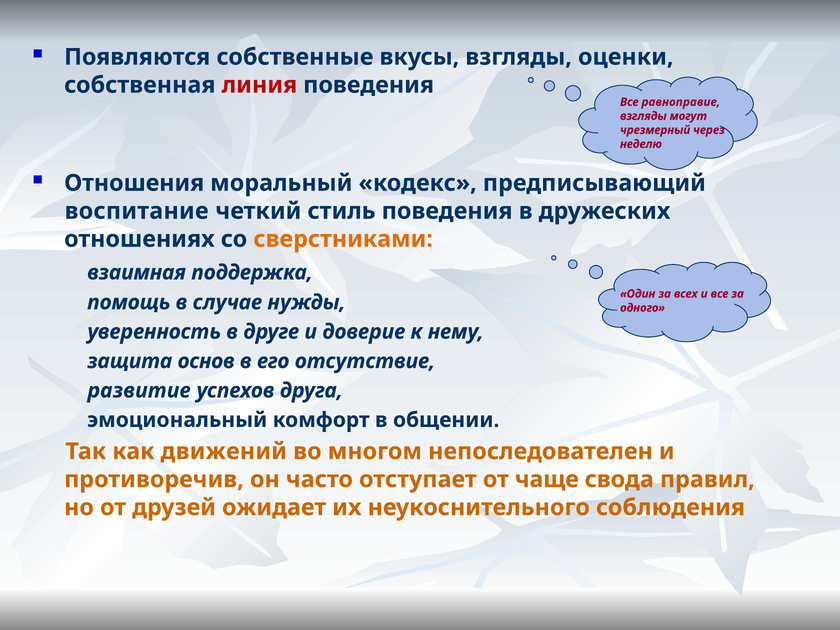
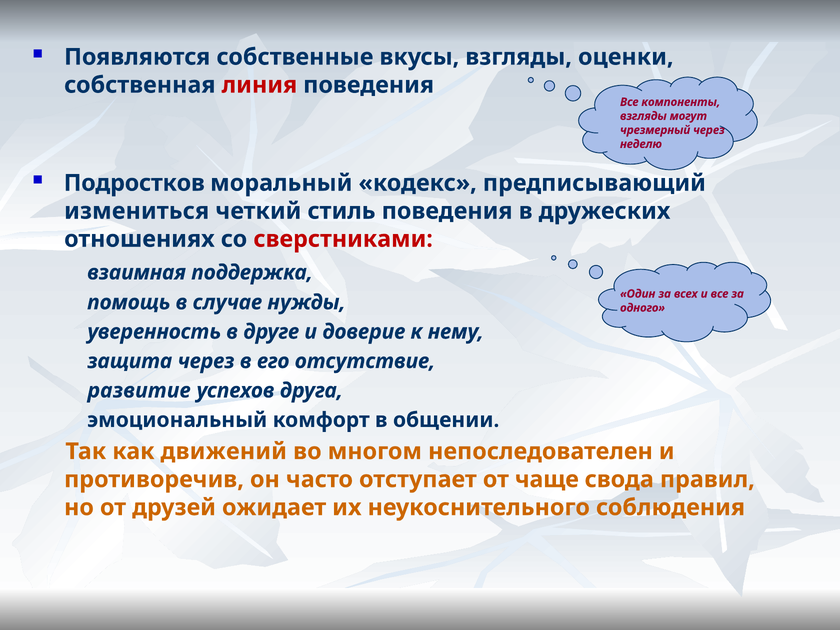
равноправие: равноправие -> компоненты (681, 102)
Отношения: Отношения -> Подростков (134, 183)
воспитание: воспитание -> измениться (137, 211)
сверстниками colour: orange -> red (343, 239)
защита основ: основ -> через (206, 361)
